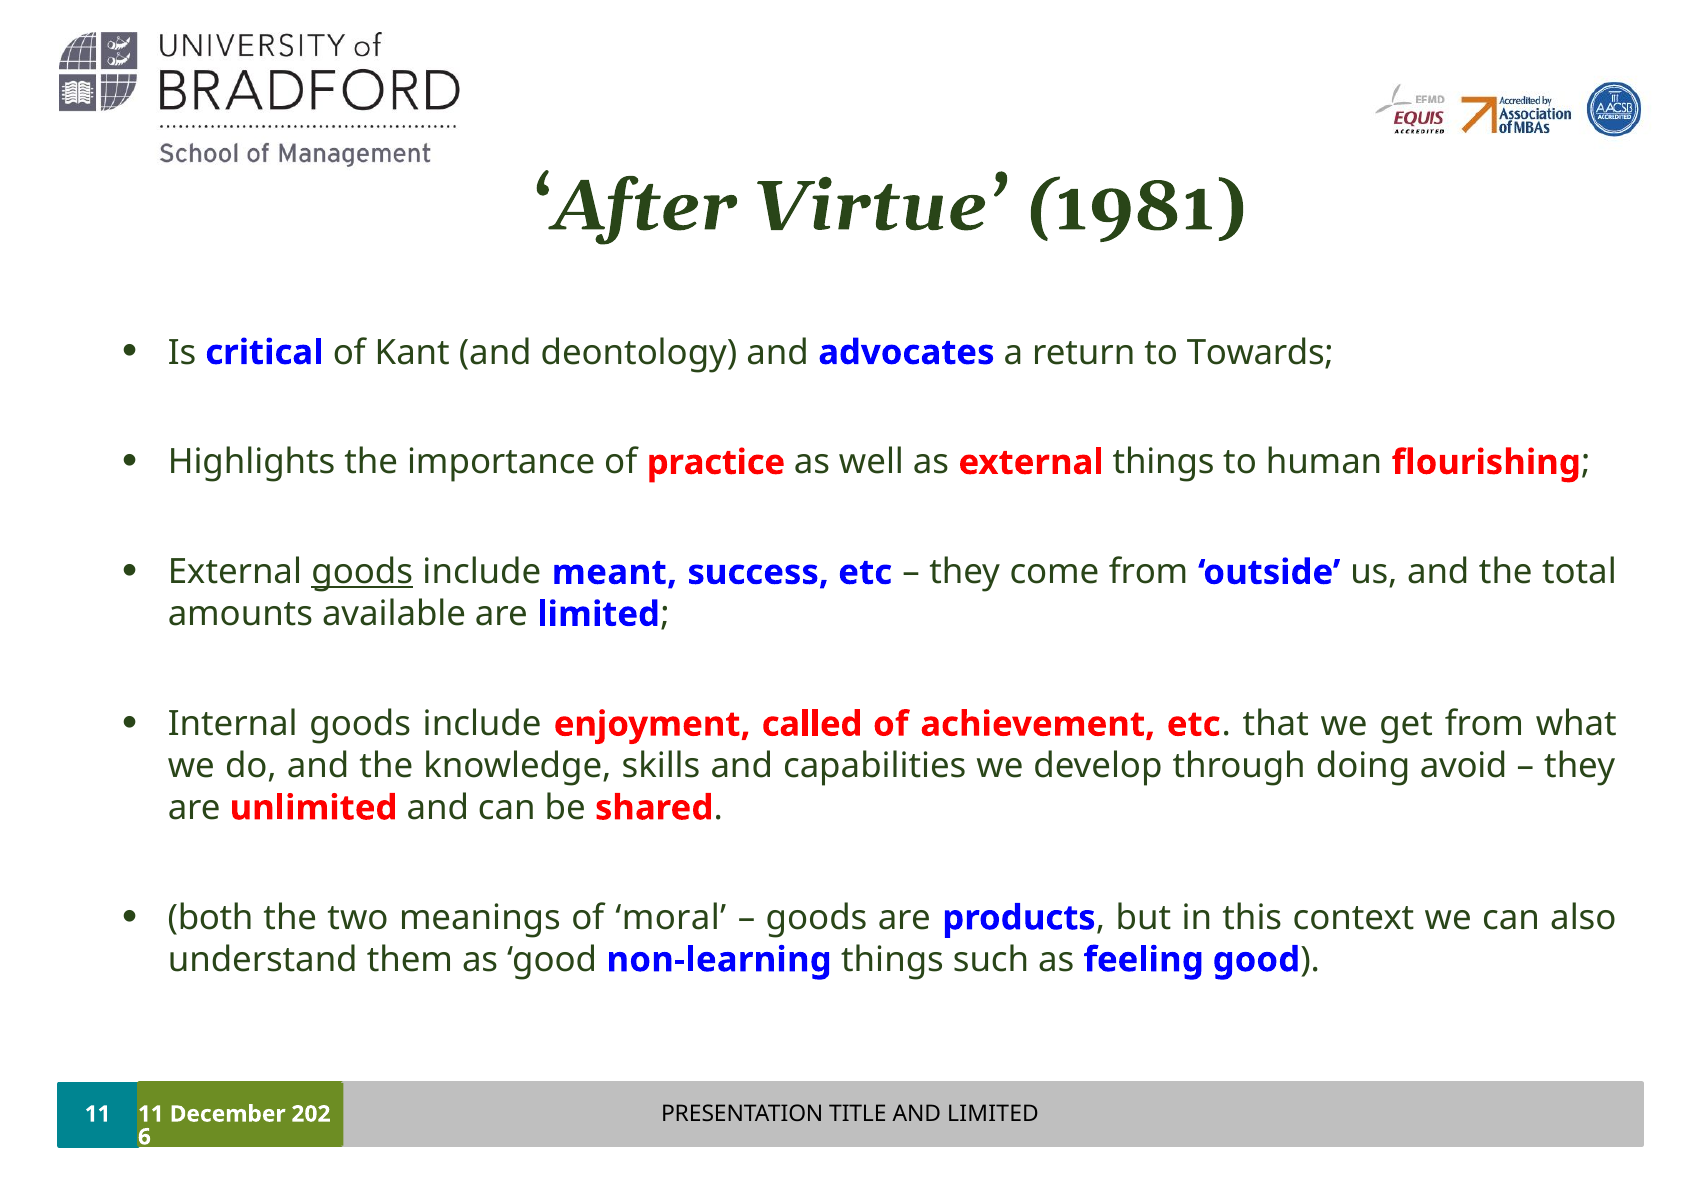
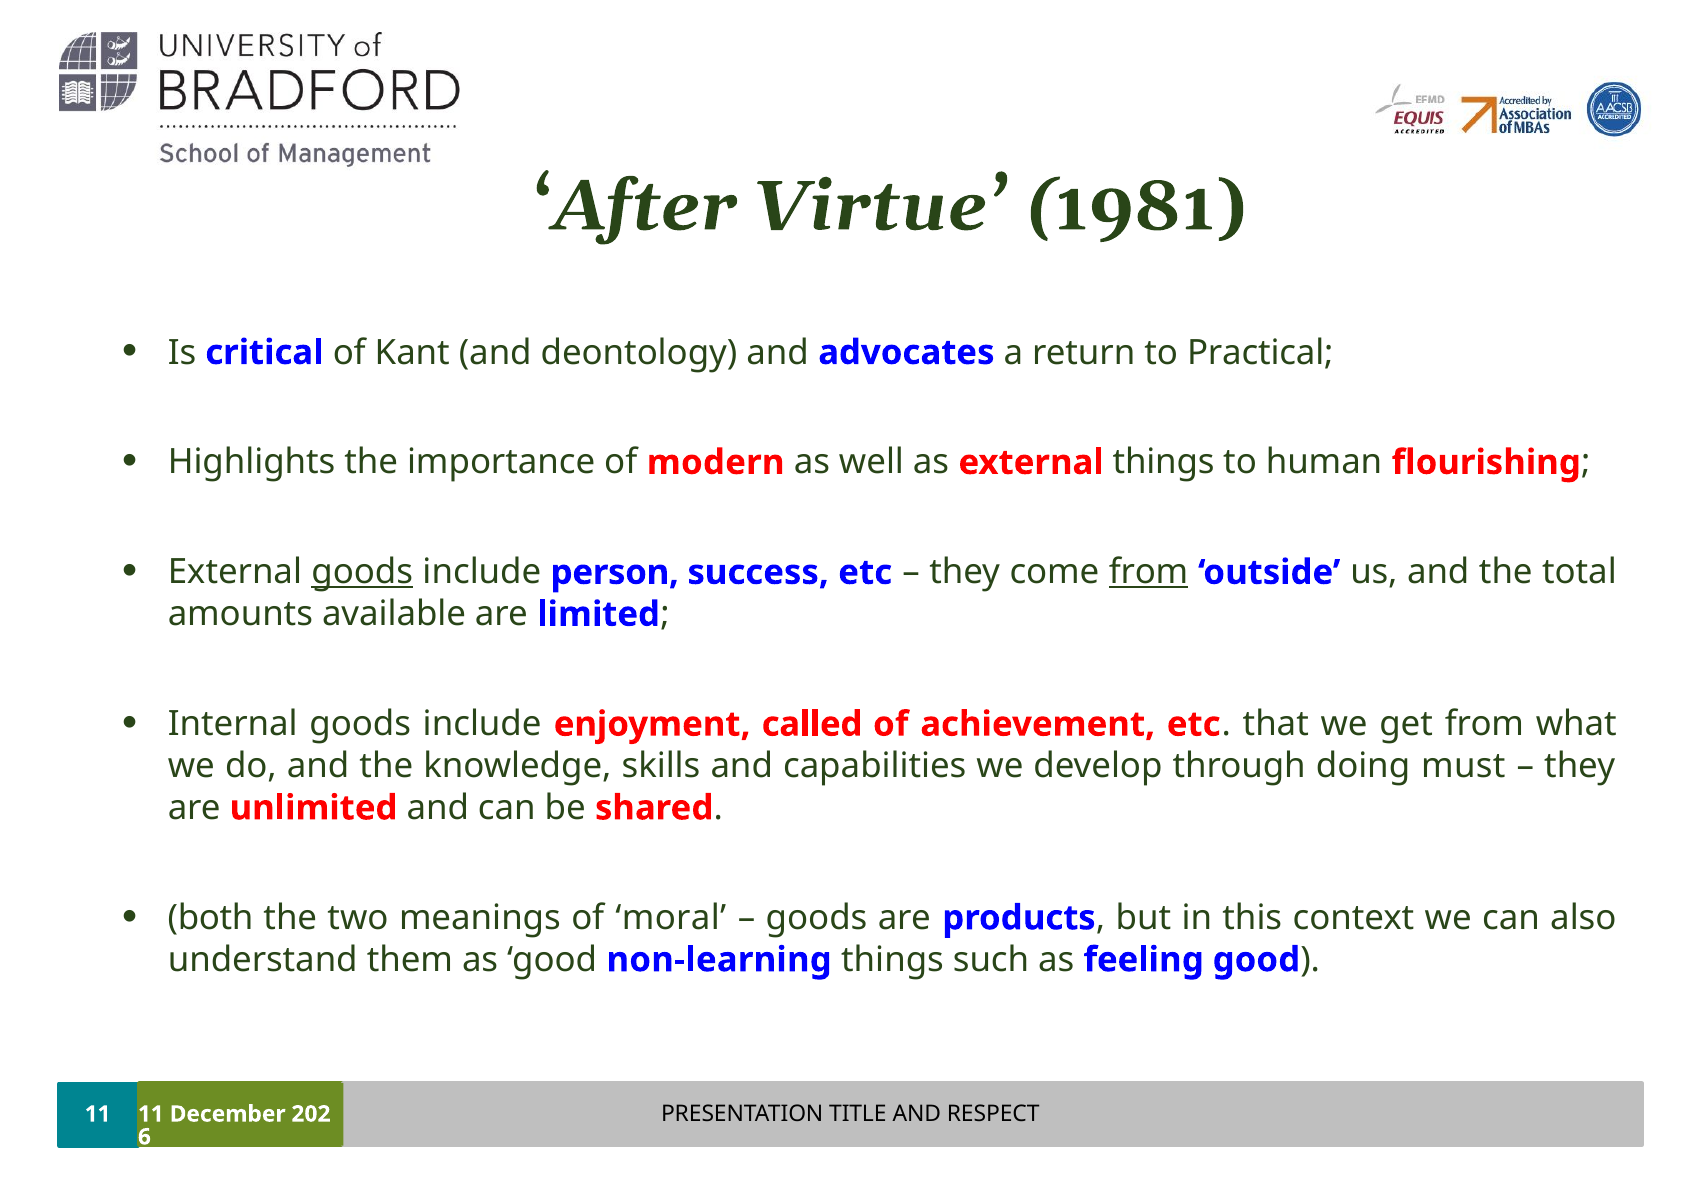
Towards: Towards -> Practical (1260, 352)
practice: practice -> modern (716, 462)
meant: meant -> person (615, 572)
from underline: none -> present (1149, 572)
avoid: avoid -> must (1463, 766)
AND LIMITED: LIMITED -> RESPECT (993, 1114)
